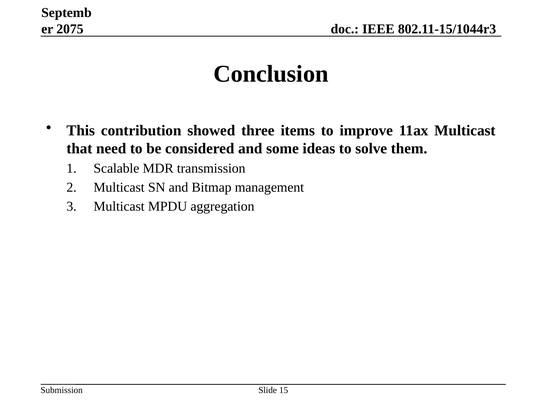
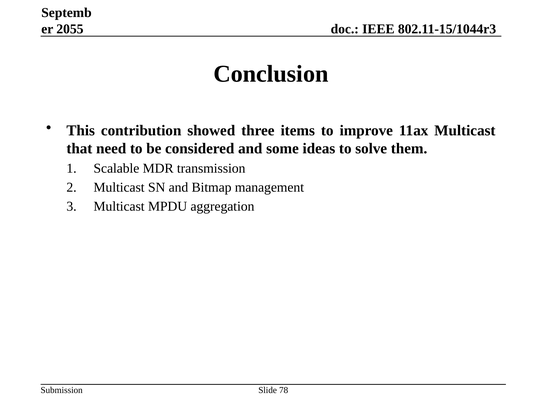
2075: 2075 -> 2055 (70, 29)
15: 15 -> 78 (284, 390)
